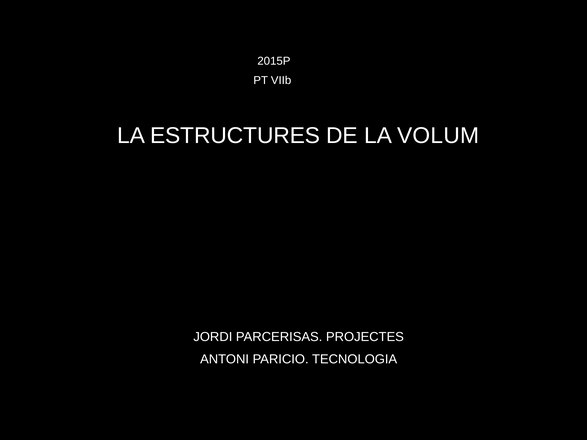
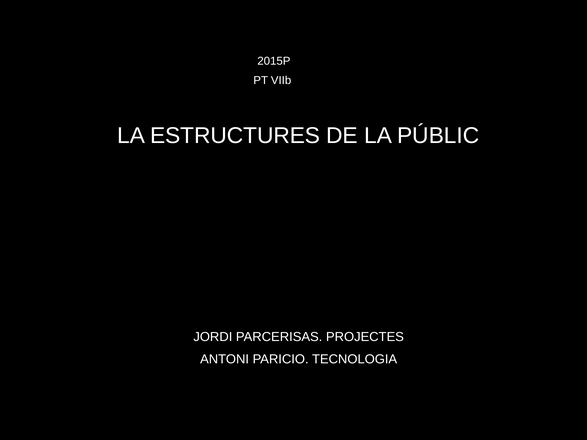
VOLUM: VOLUM -> PÚBLIC (438, 136)
